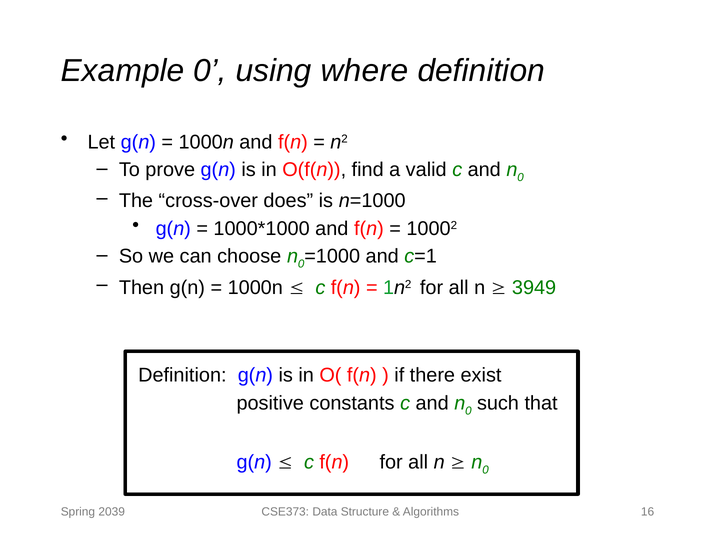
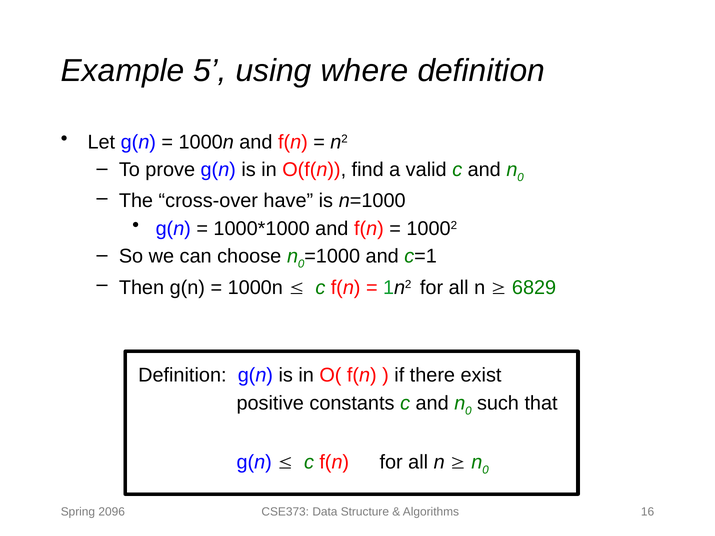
Example 0: 0 -> 5 (210, 71)
does: does -> have (288, 201)
3949: 3949 -> 6829 (534, 288)
2039: 2039 -> 2096 (112, 512)
